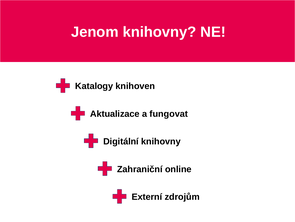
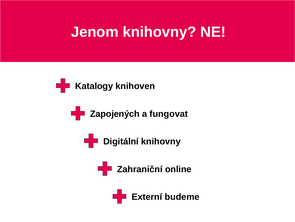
Aktualizace: Aktualizace -> Zapojených (115, 113)
zdrojům: zdrojům -> budeme (182, 196)
